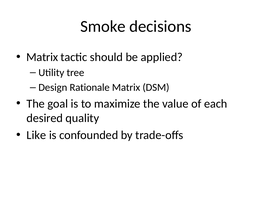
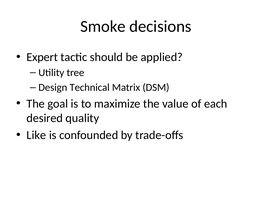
Matrix: Matrix -> Expert (42, 57)
Rationale: Rationale -> Technical (90, 88)
